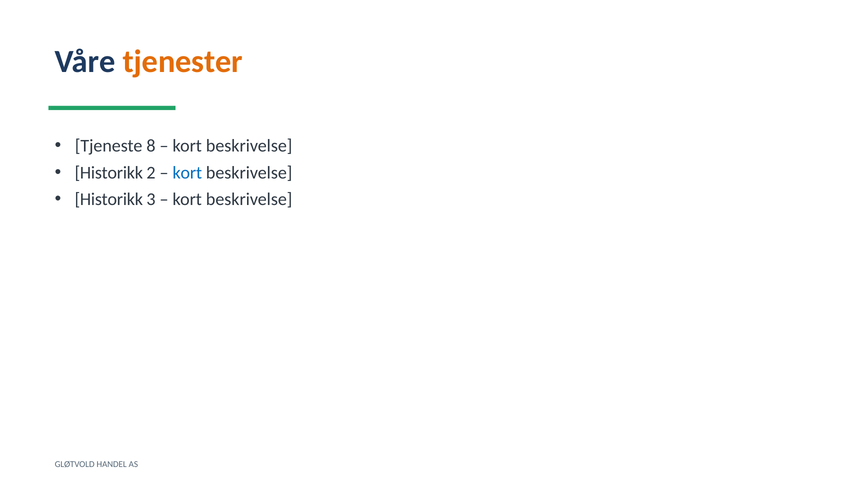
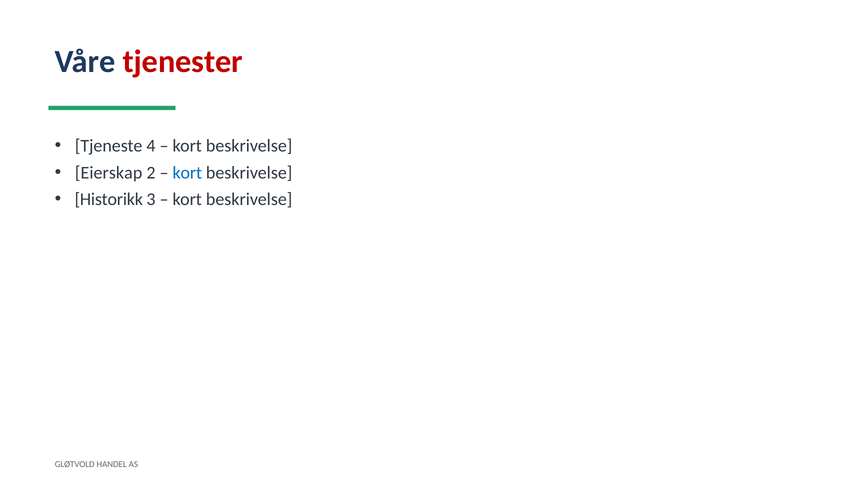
tjenester colour: orange -> red (183, 61)
8: 8 -> 4 (151, 146)
Historikk: Historikk -> Eierskap (109, 173)
